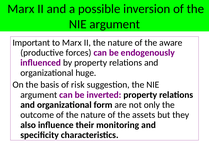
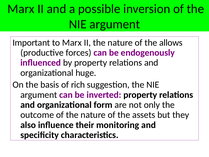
aware: aware -> allows (171, 43)
risk: risk -> rich (78, 85)
